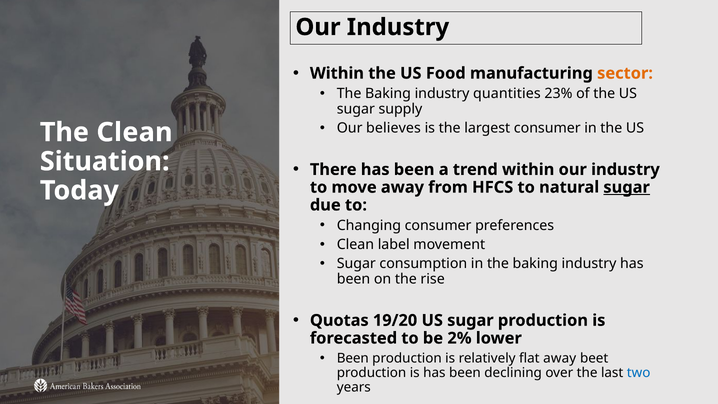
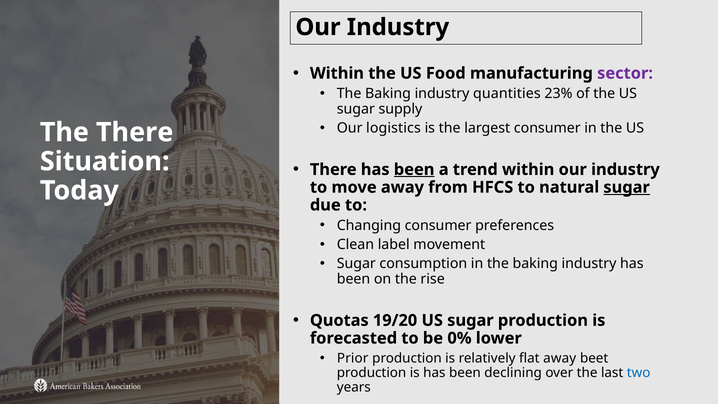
sector colour: orange -> purple (625, 73)
believes: believes -> logistics (393, 128)
The Clean: Clean -> There (135, 132)
been underline: none -> present (414, 169)
2%: 2% -> 0% (459, 338)
Been: Been -> Prior (353, 358)
